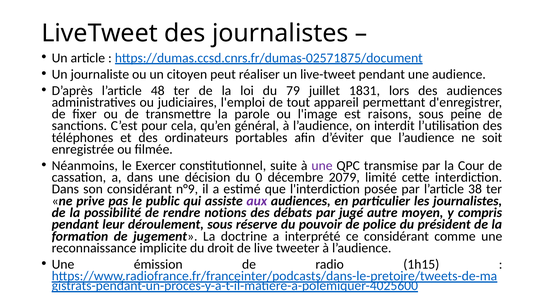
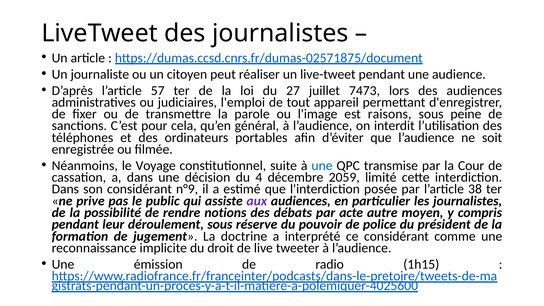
48: 48 -> 57 (158, 91)
79: 79 -> 27 (293, 91)
1831: 1831 -> 7473 (365, 91)
Exercer: Exercer -> Voyage (156, 166)
une colour: purple -> blue (322, 166)
0: 0 -> 4 (259, 177)
2079: 2079 -> 2059 (344, 177)
jugé: jugé -> acte (351, 213)
